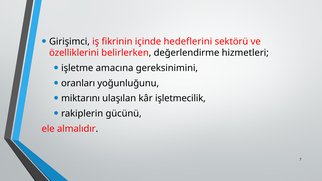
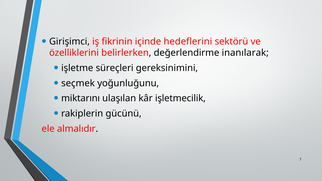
hizmetleri: hizmetleri -> inanılarak (245, 53)
amacına: amacına -> süreçleri (115, 68)
oranları: oranları -> seçmek (78, 83)
